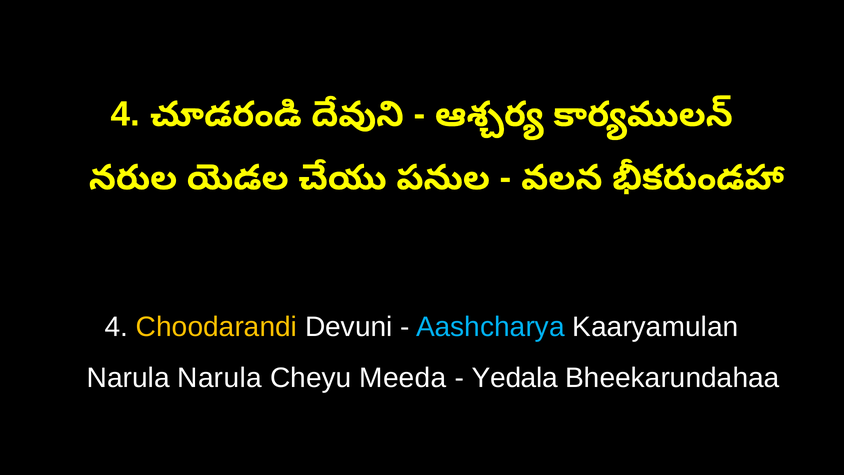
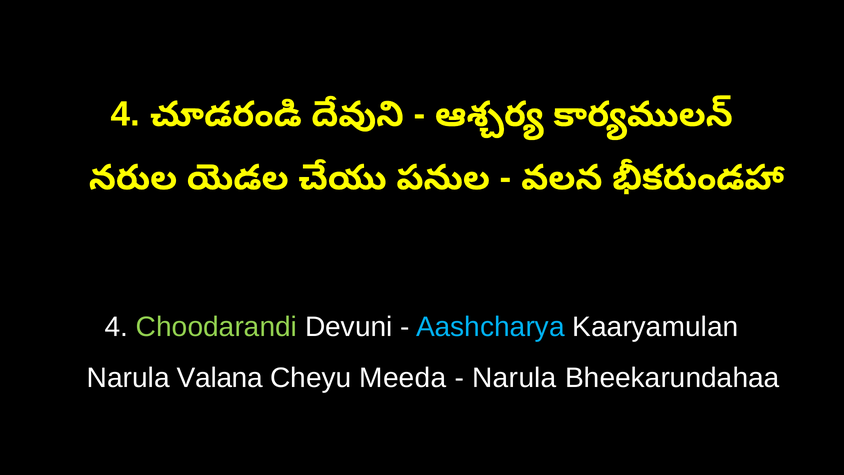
Choodarandi colour: yellow -> light green (217, 327)
Narula Narula: Narula -> Valana (220, 378)
Yedala: Yedala -> Narula (514, 378)
